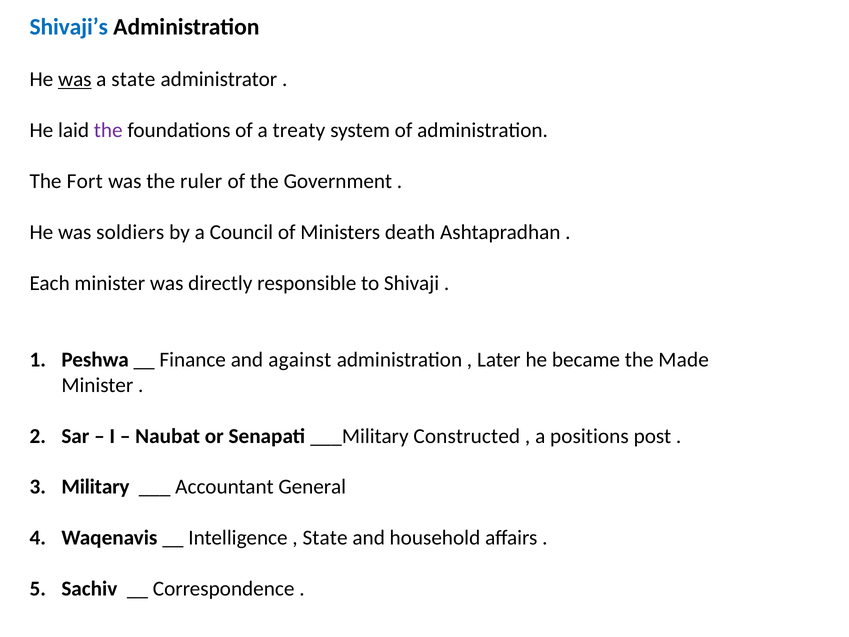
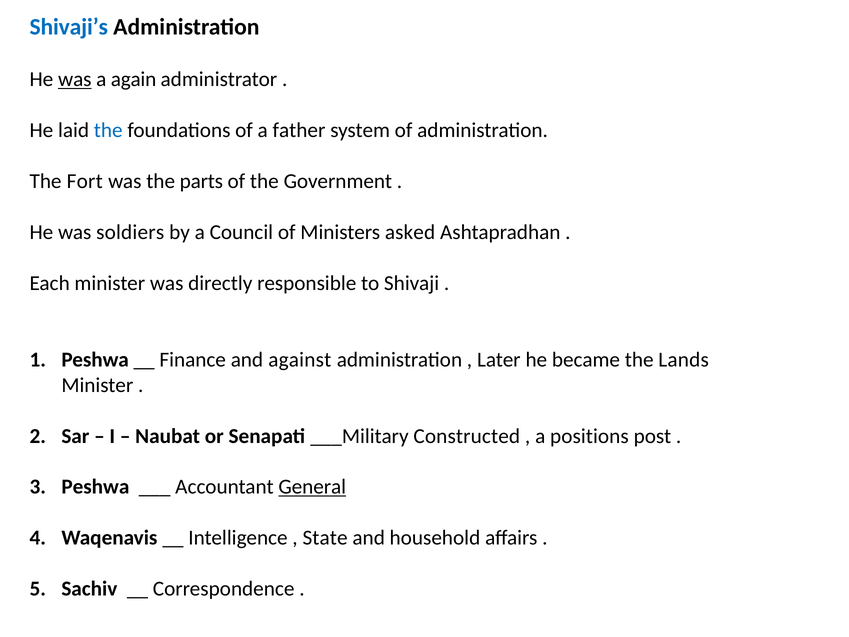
a state: state -> again (134, 79)
the colour: purple -> blue (108, 130)
treaty: treaty -> father (299, 130)
ruler: ruler -> parts (201, 181)
death: death -> asked (410, 232)
Made: Made -> Lands (684, 359)
Military: Military -> Peshwa (95, 487)
General underline: none -> present (312, 487)
